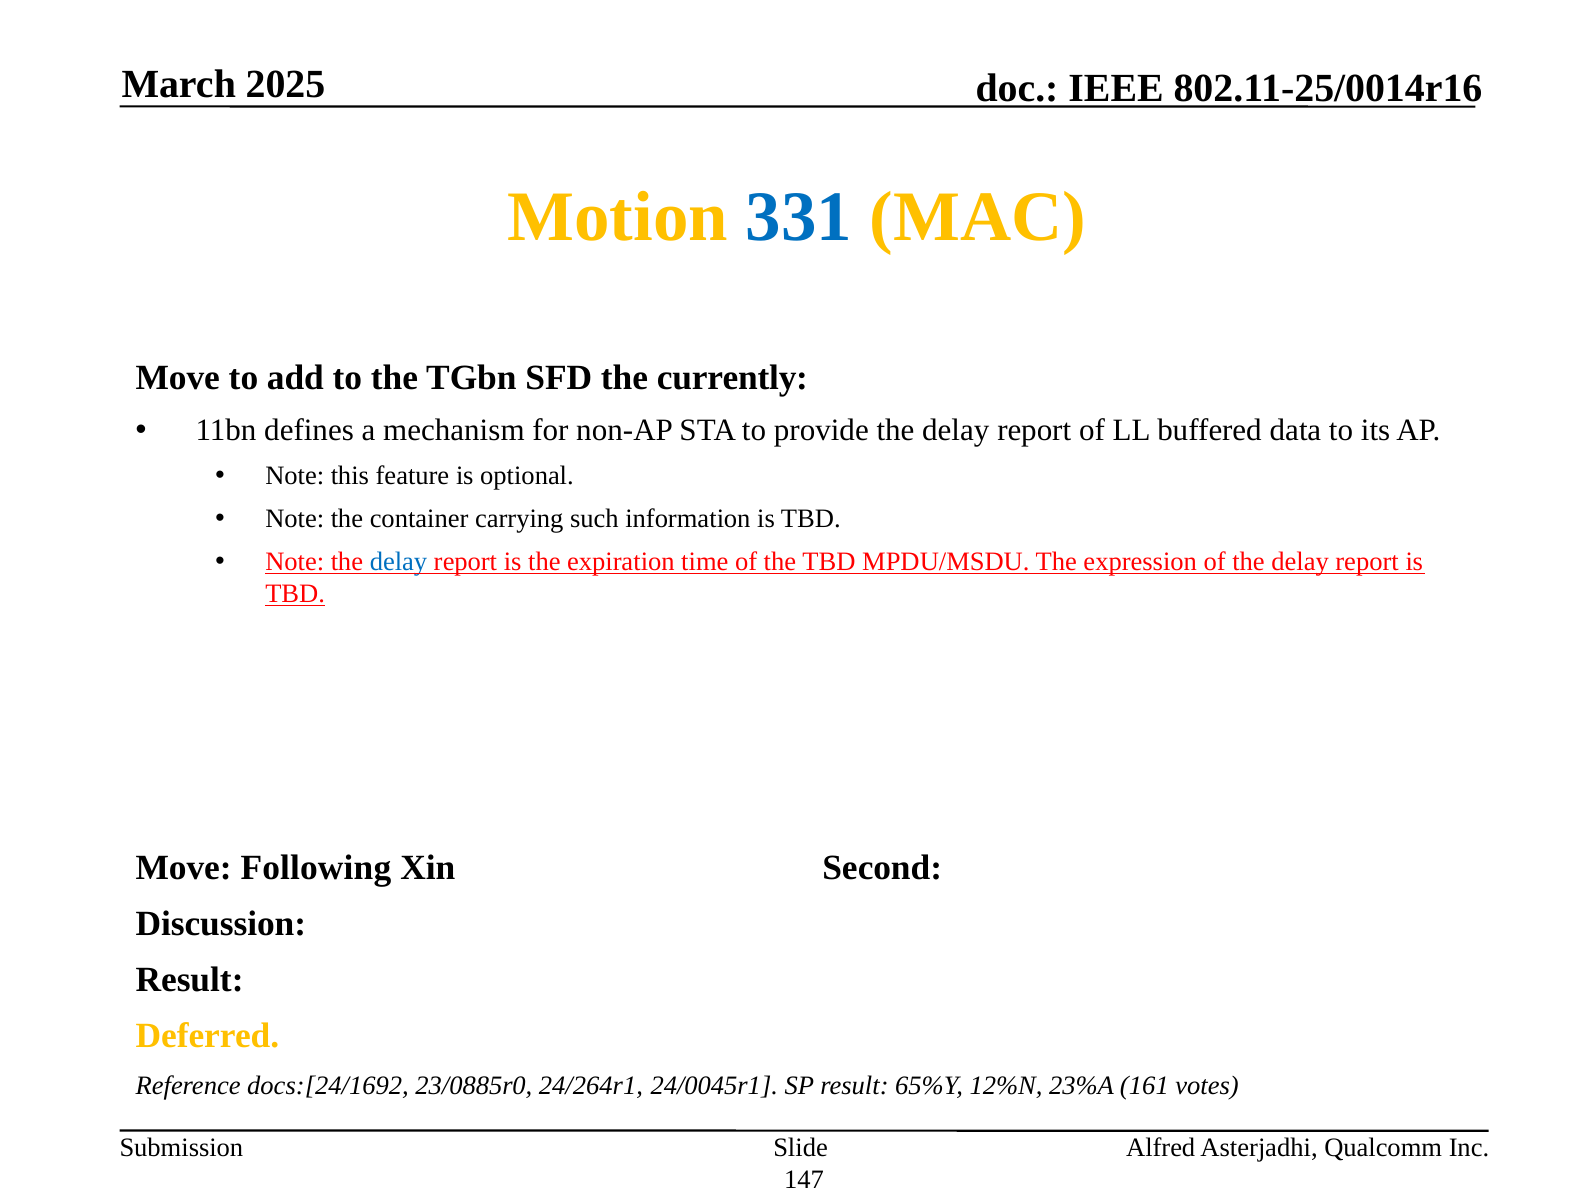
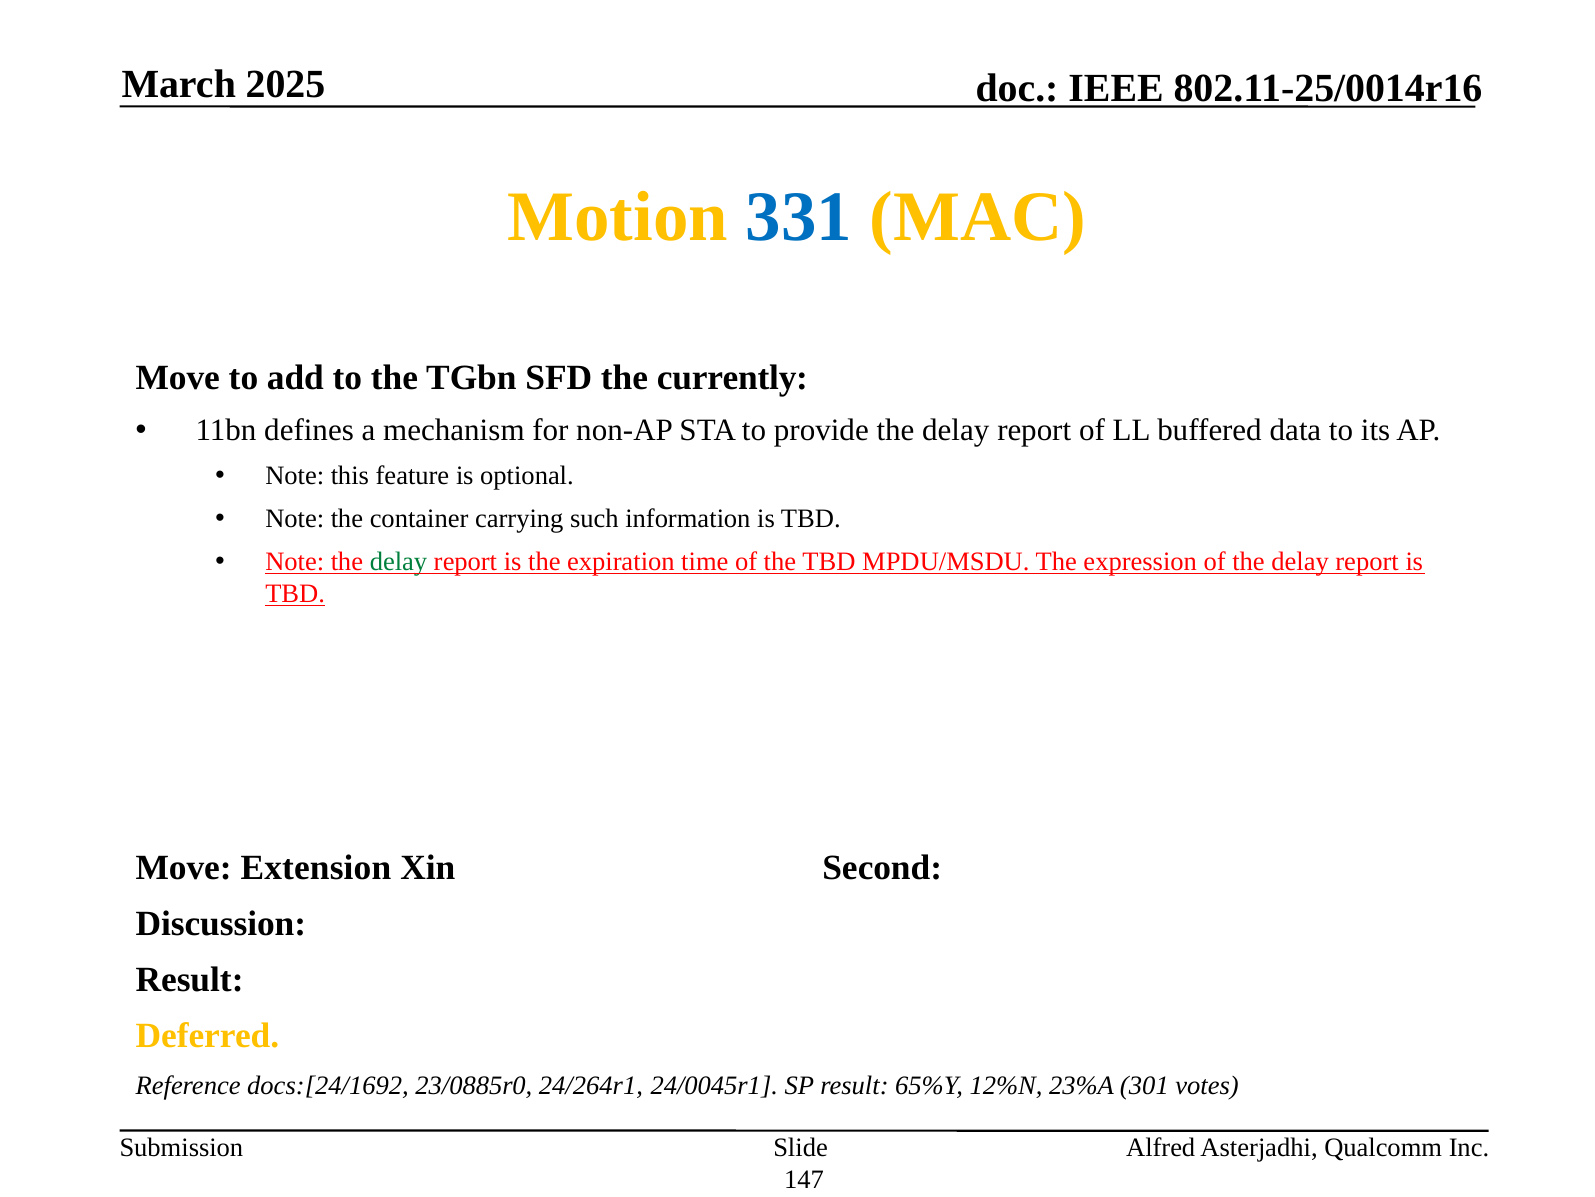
delay colour: blue -> green (398, 561)
Following: Following -> Extension (316, 868)
161: 161 -> 301 (1144, 1085)
